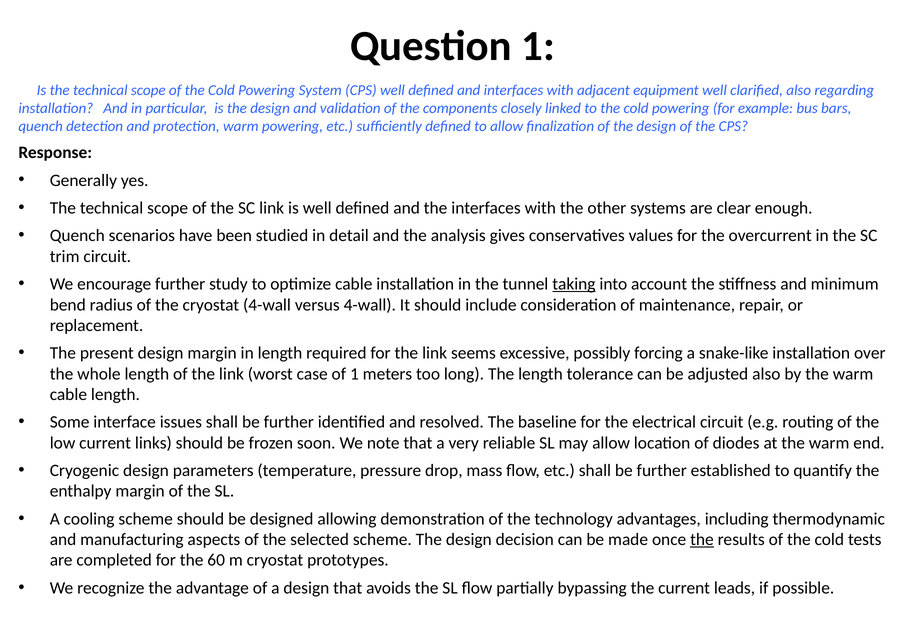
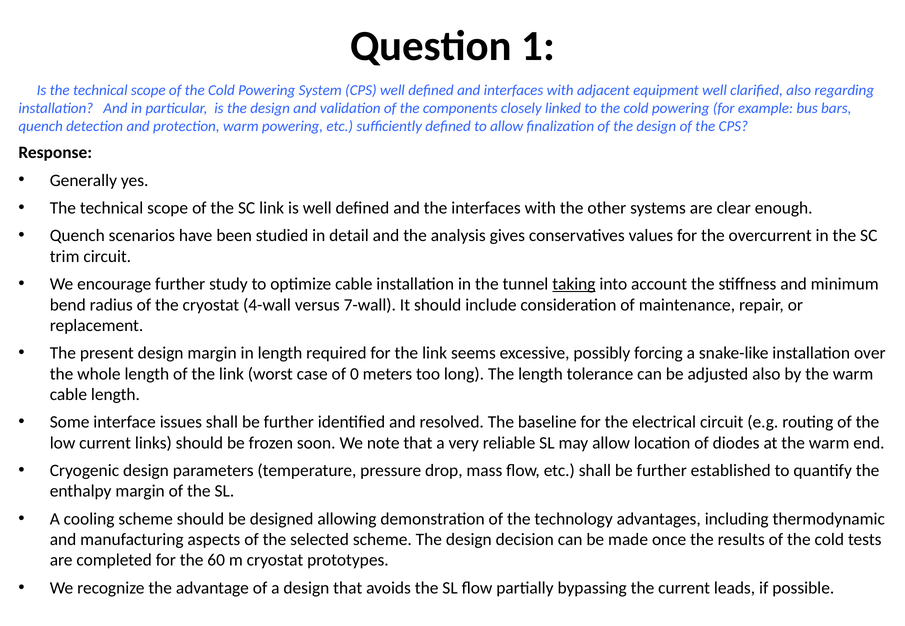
versus 4-wall: 4-wall -> 7-wall (370, 305)
of 1: 1 -> 0 (354, 374)
the underline: present -> none (702, 540)
